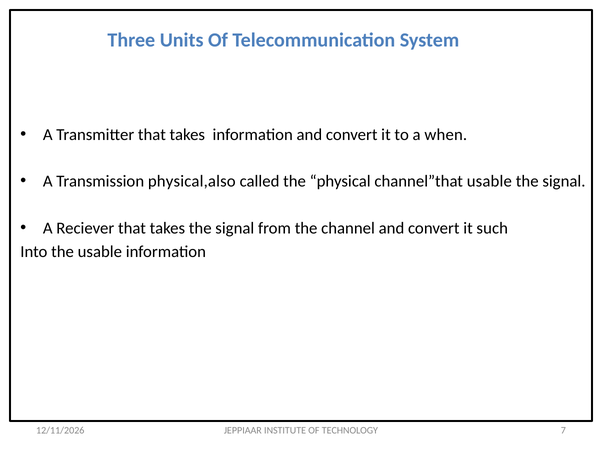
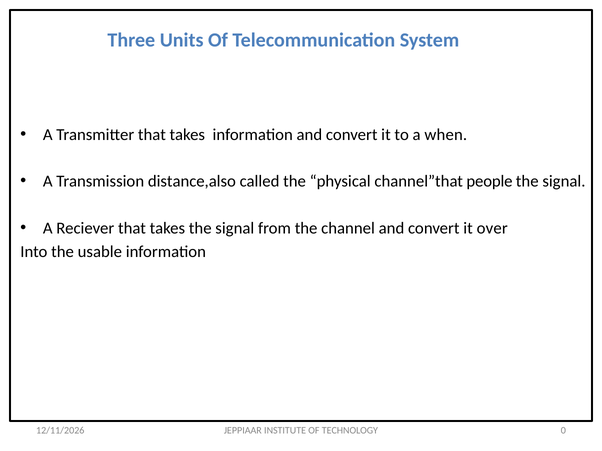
physical,also: physical,also -> distance,also (192, 182)
channel”that usable: usable -> people (489, 182)
such: such -> over (492, 228)
7: 7 -> 0 (563, 431)
